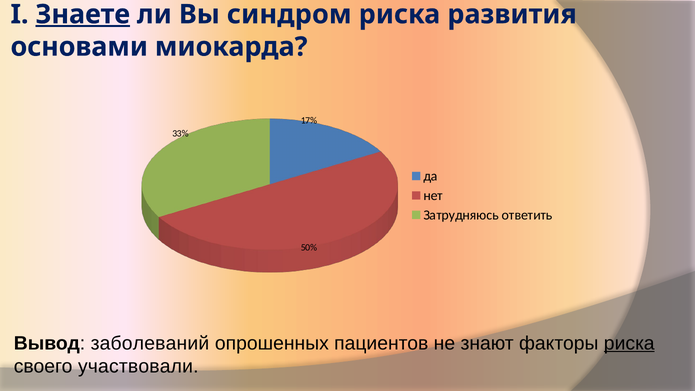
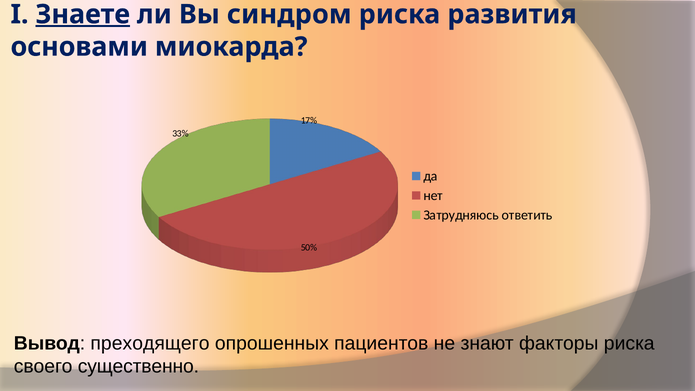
заболеваний: заболеваний -> преходящего (150, 343)
риска underline: present -> none (629, 343)
участвовали: участвовали -> существенно (138, 366)
